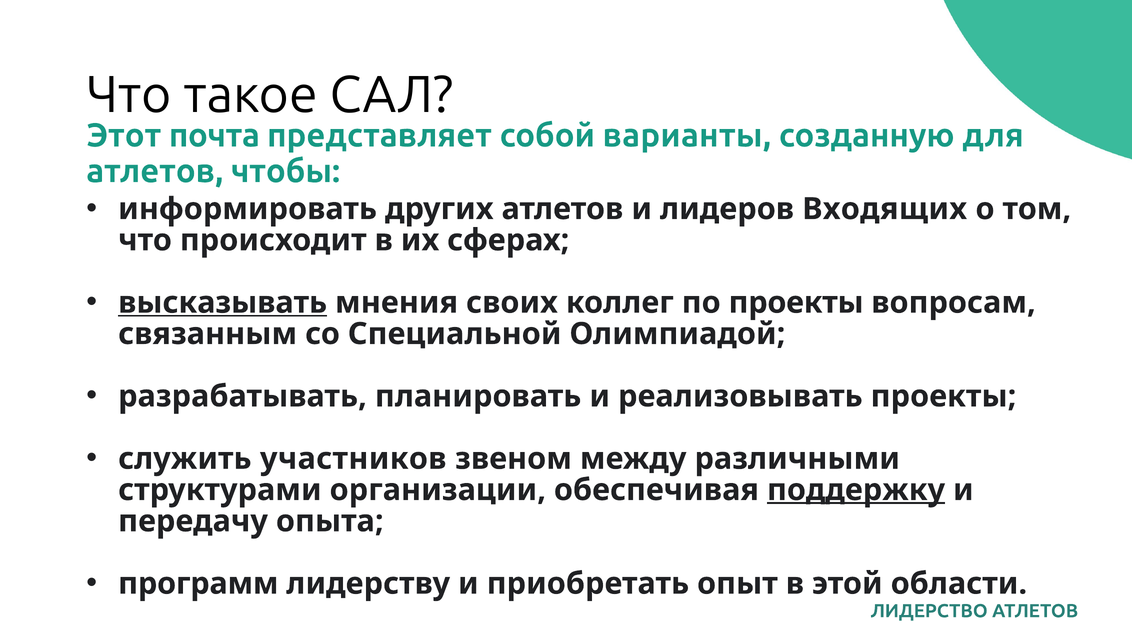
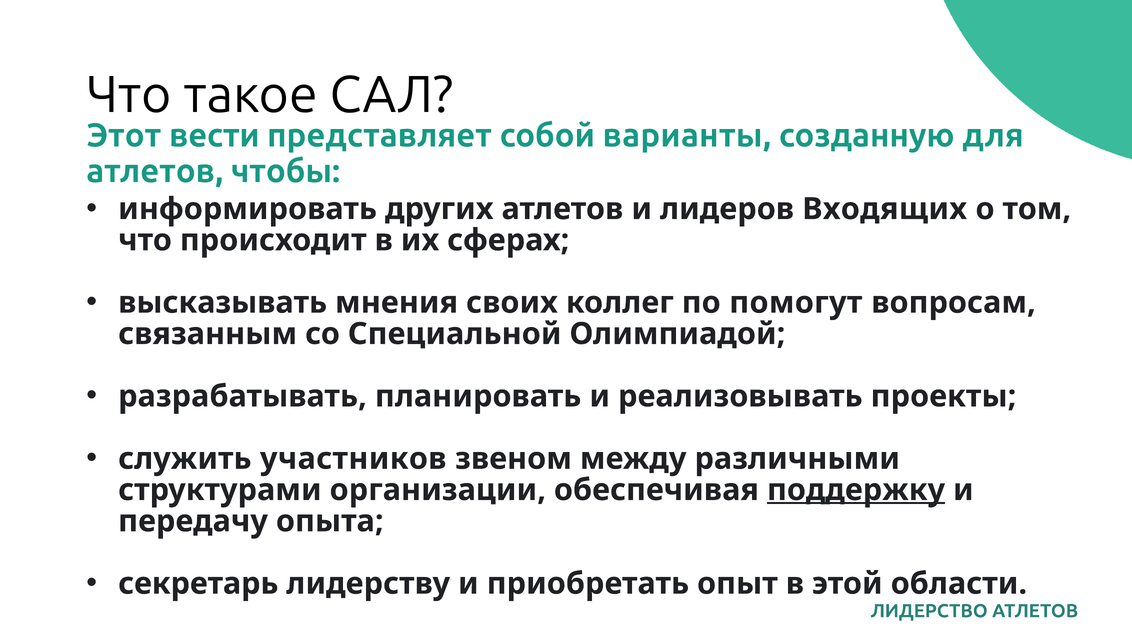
почта: почта -> вести (214, 135)
высказывать underline: present -> none (223, 303)
по проекты: проекты -> помогут (796, 303)
программ: программ -> секретарь (198, 583)
